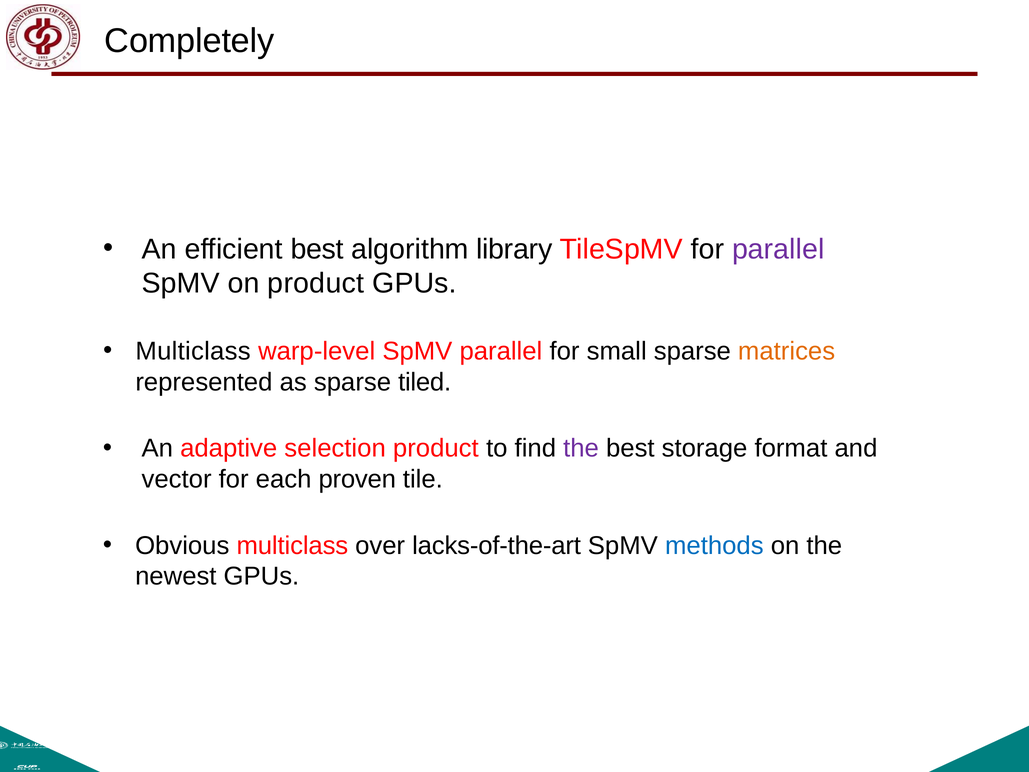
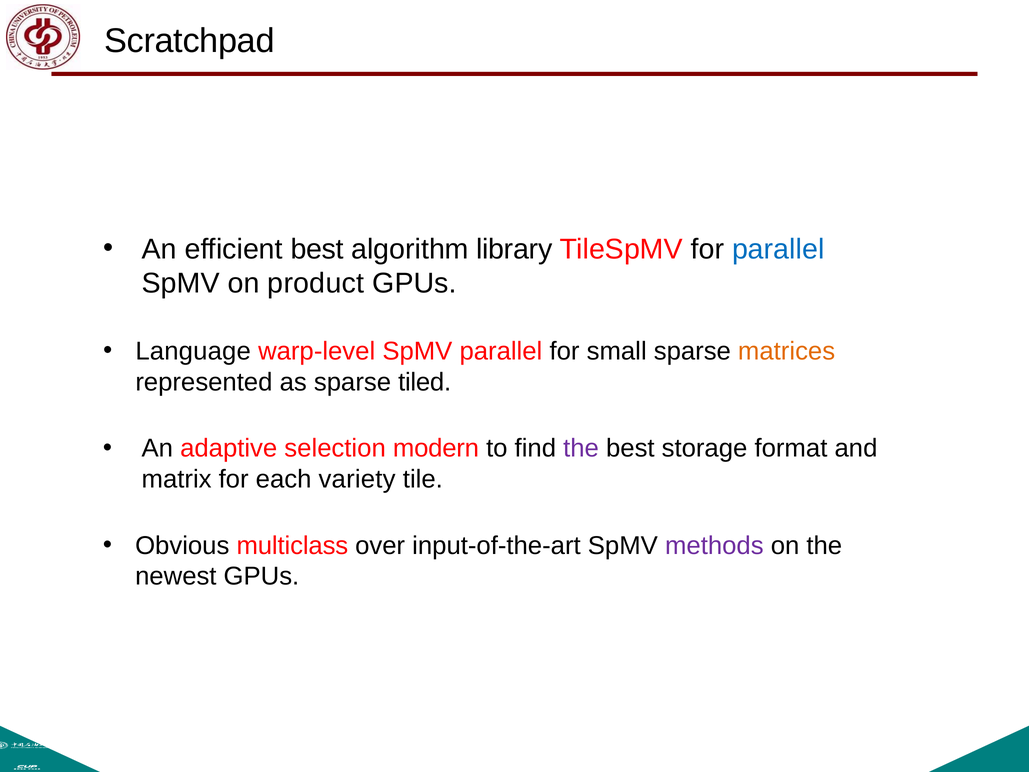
Completely: Completely -> Scratchpad (189, 41)
parallel colour: purple -> blue (778, 249)
Multiclass: Multiclass -> Language (193, 351)
selection product: product -> modern (436, 448)
vector: vector -> matrix (177, 479)
proven: proven -> variety (357, 479)
lacks-of-the-art: lacks-of-the-art -> input-of-the-art (496, 545)
methods colour: blue -> purple (714, 545)
